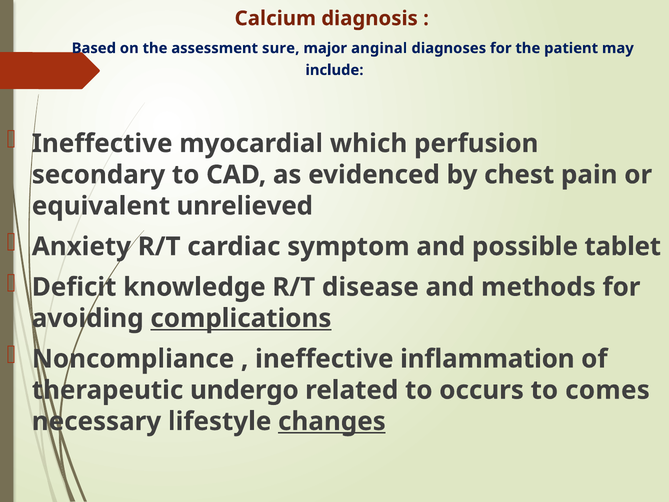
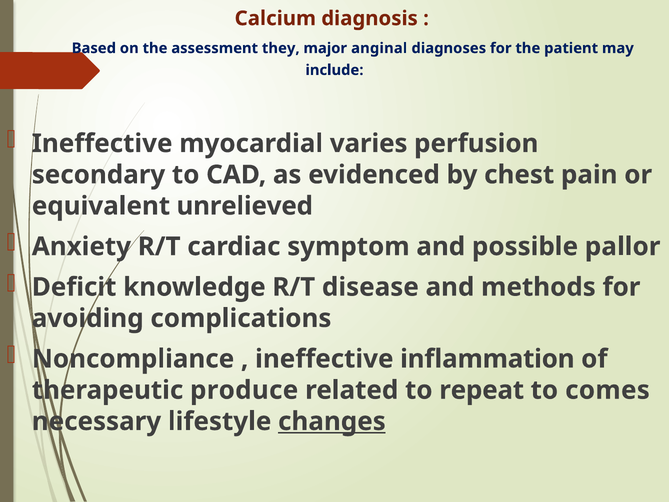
sure: sure -> they (281, 48)
which: which -> varies (369, 143)
tablet: tablet -> pallor (623, 246)
complications underline: present -> none (241, 318)
undergo: undergo -> produce (244, 390)
occurs: occurs -> repeat (482, 390)
